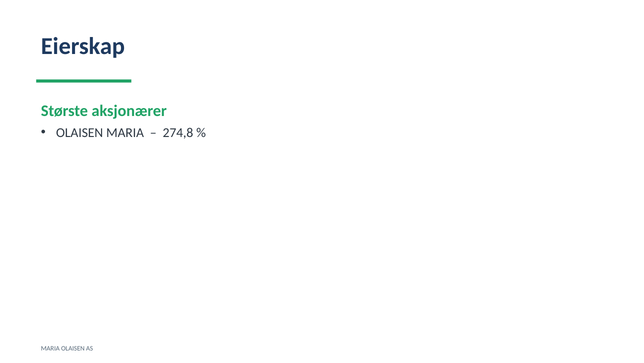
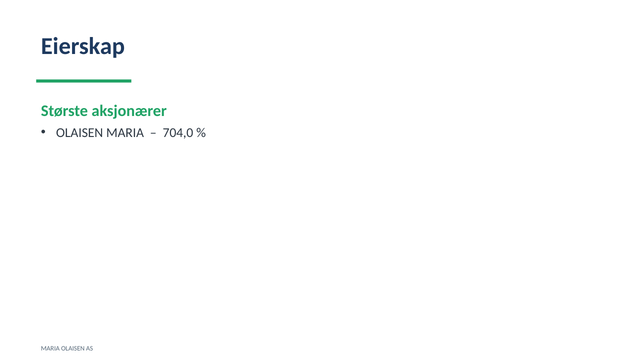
274,8: 274,8 -> 704,0 (178, 132)
